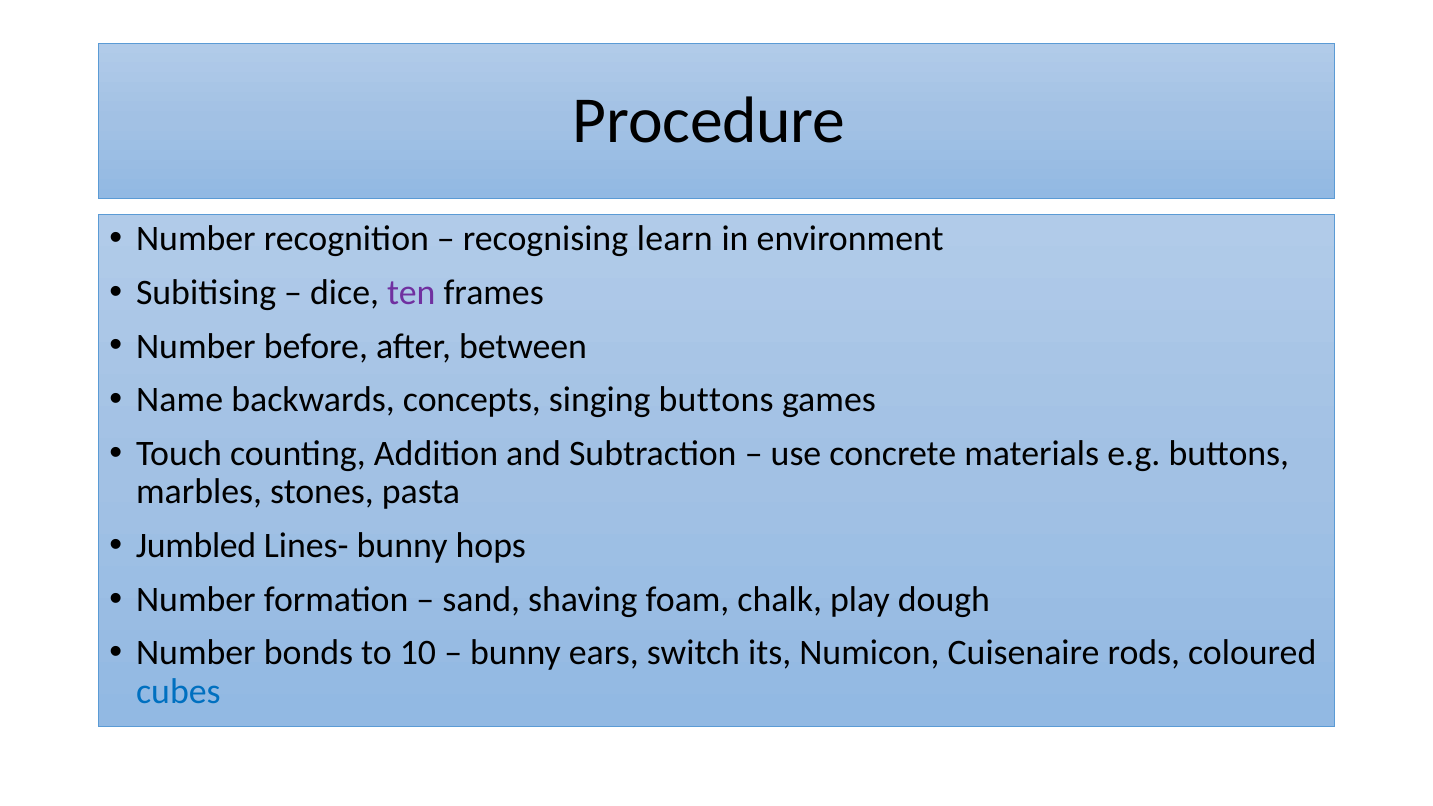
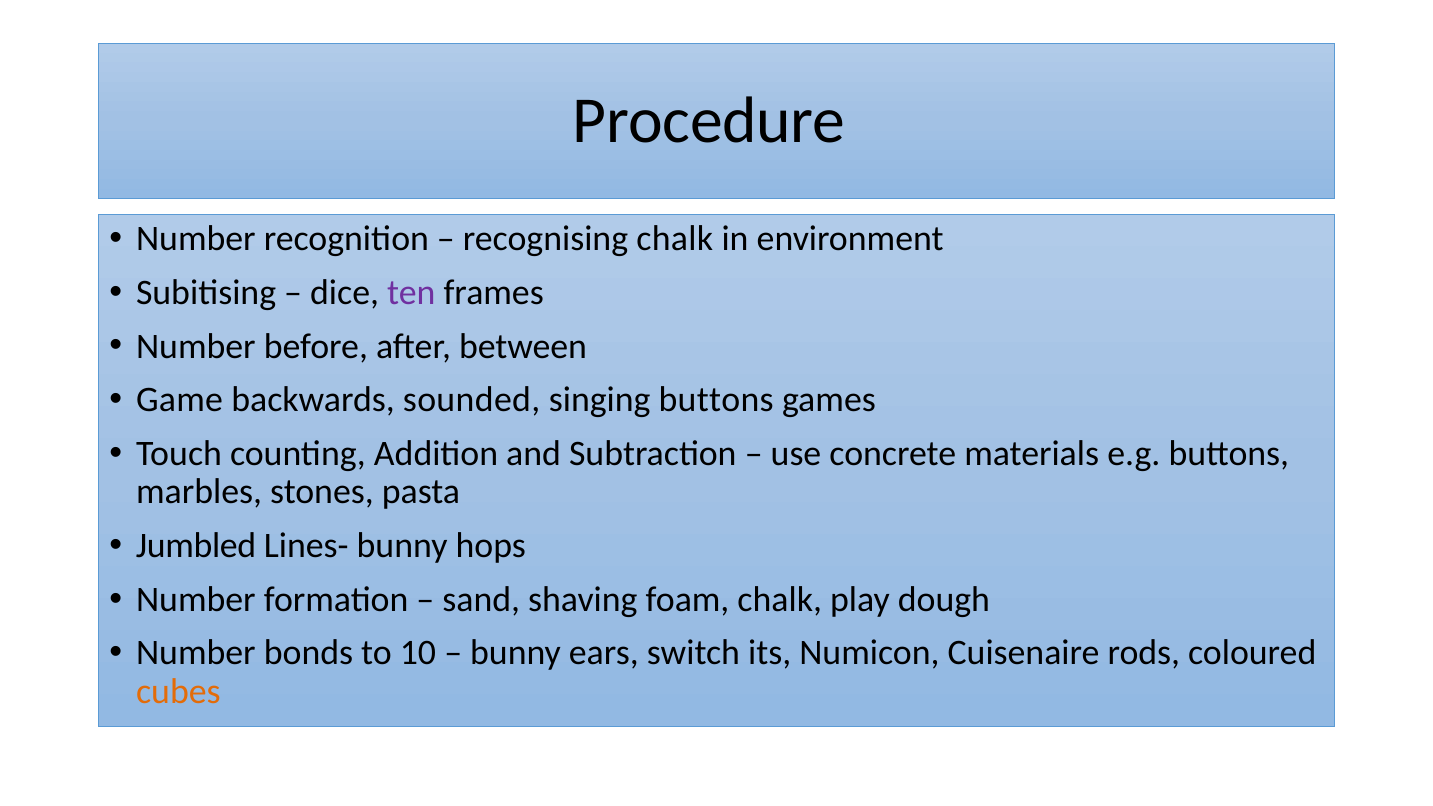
recognising learn: learn -> chalk (675, 239)
Name: Name -> Game (180, 400)
concepts: concepts -> sounded (472, 400)
cubes colour: blue -> orange (178, 692)
